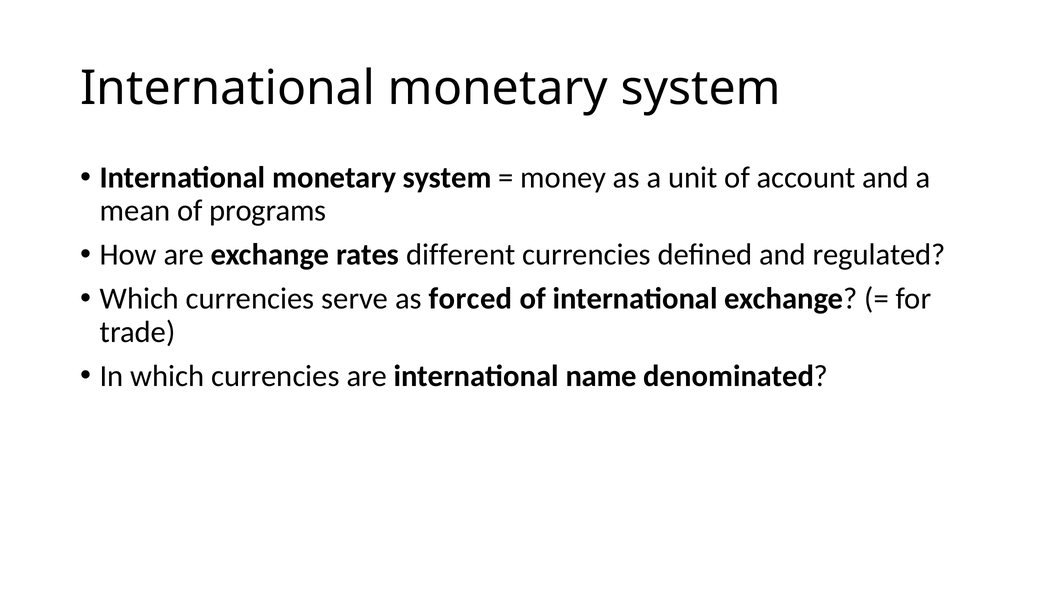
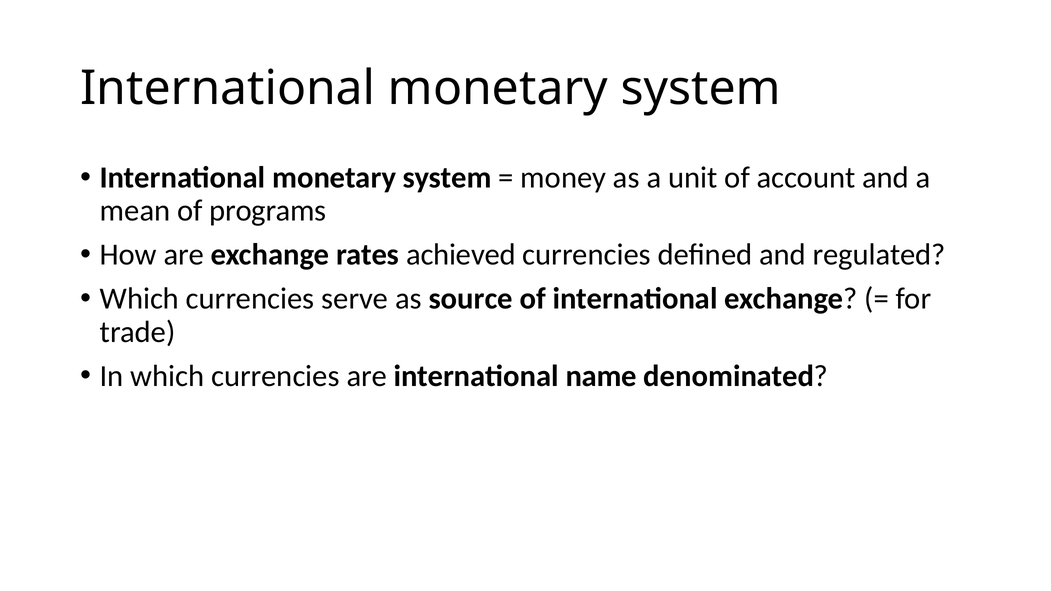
different: different -> achieved (461, 255)
forced: forced -> source (471, 299)
